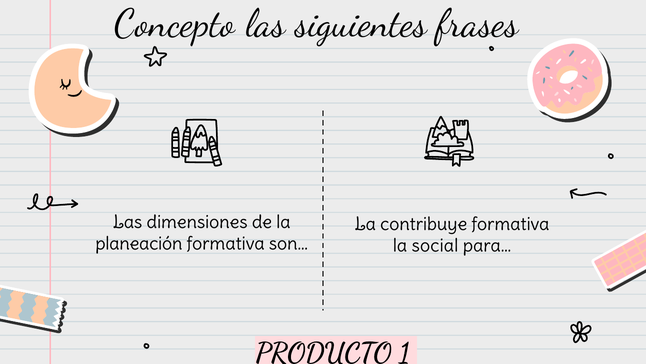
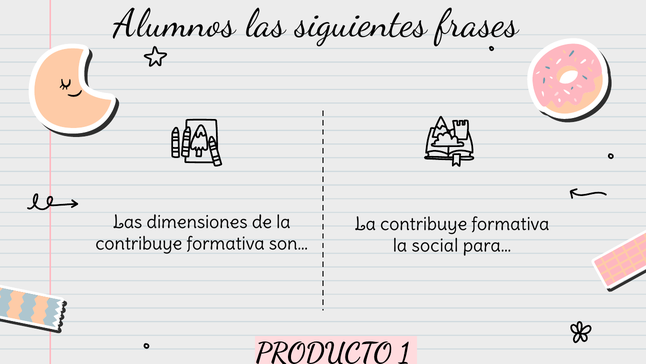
Concepto: Concepto -> Alumnos (175, 23)
planeación: planeación -> contribuye (139, 244)
